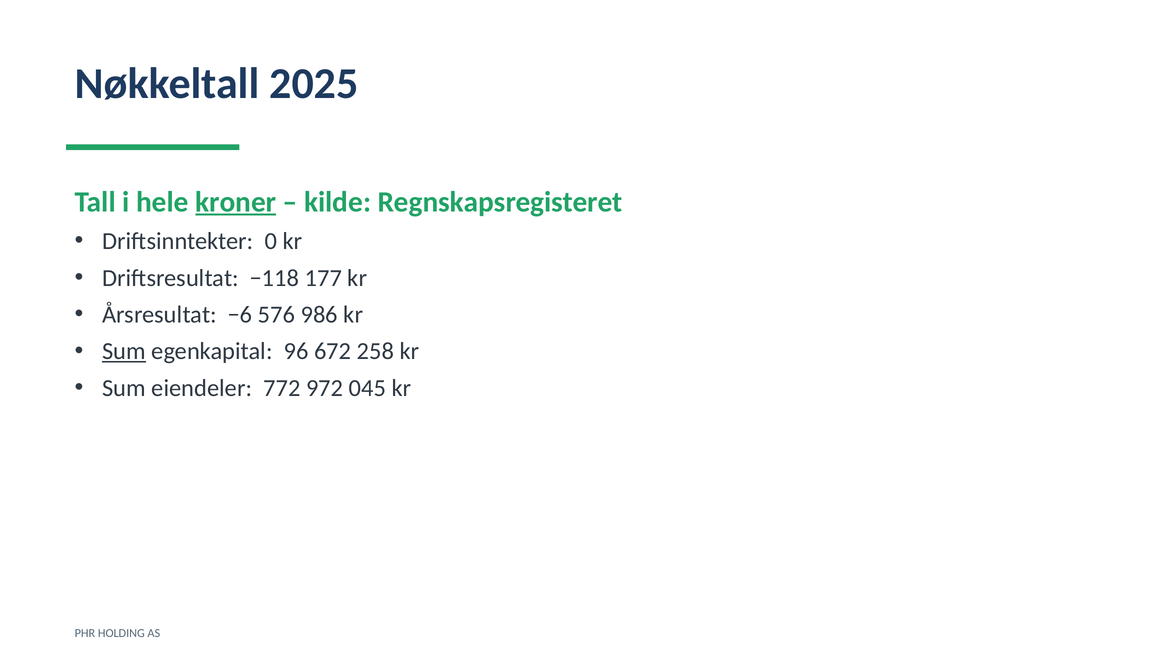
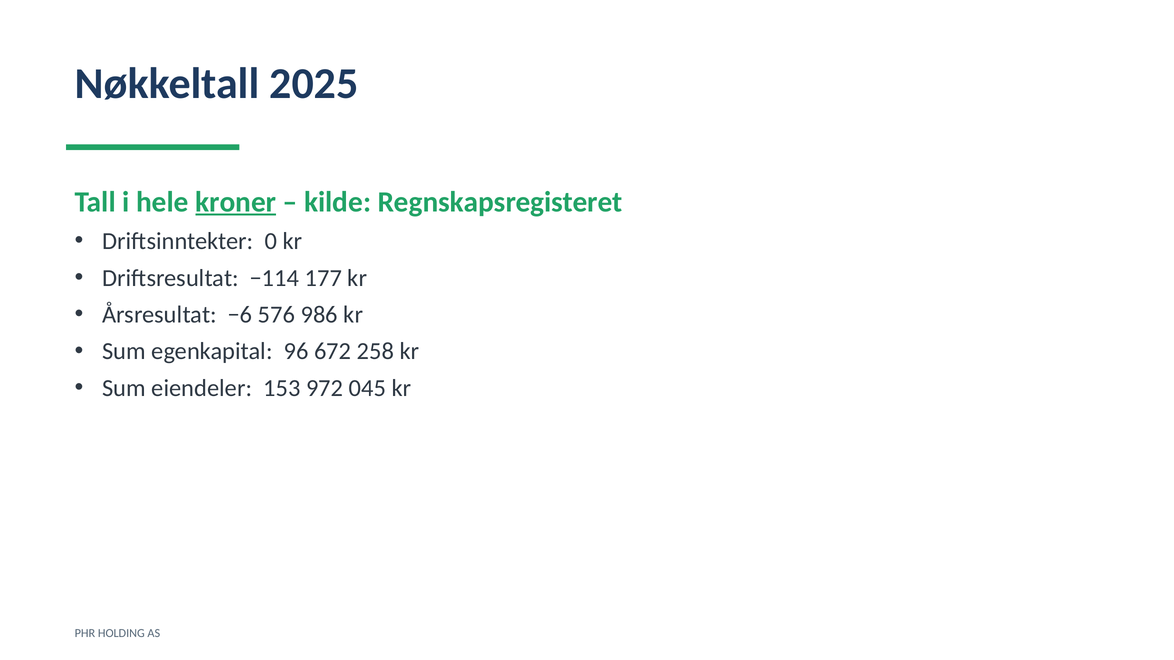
−118: −118 -> −114 (274, 278)
Sum underline: present -> none (124, 352)
772: 772 -> 153 (282, 388)
